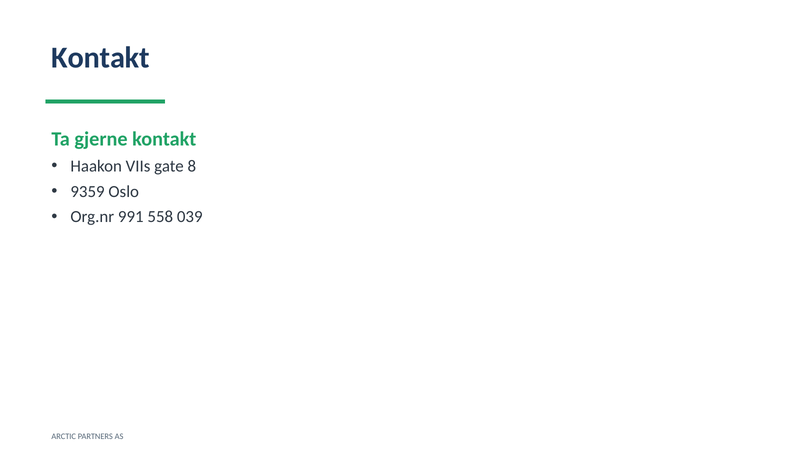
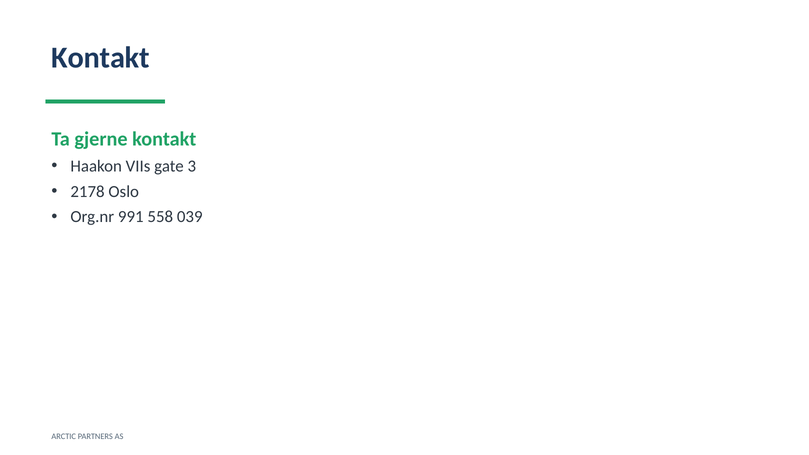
8: 8 -> 3 (192, 166)
9359: 9359 -> 2178 (88, 192)
